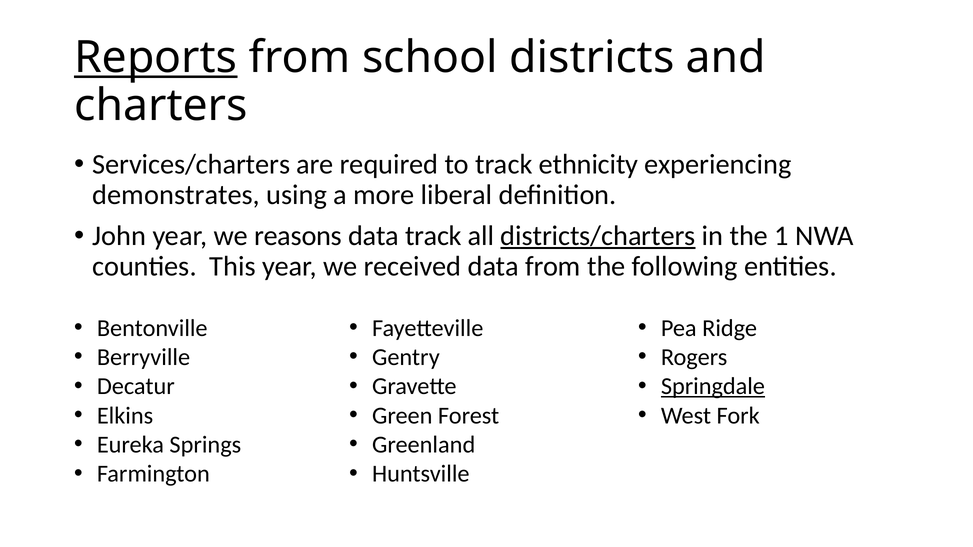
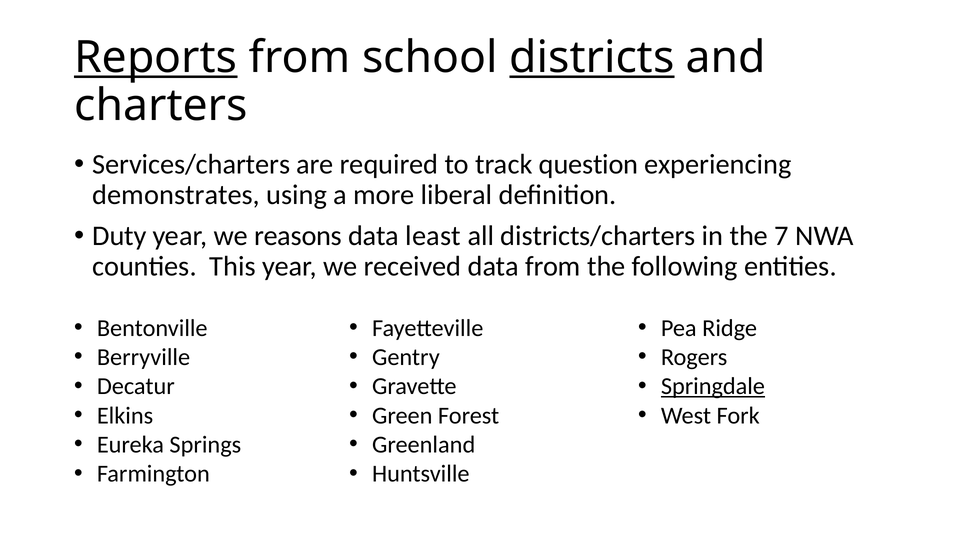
districts underline: none -> present (592, 58)
ethnicity: ethnicity -> question (589, 165)
John: John -> Duty (119, 236)
data track: track -> least (433, 236)
districts/charters underline: present -> none (598, 236)
1: 1 -> 7 (782, 236)
